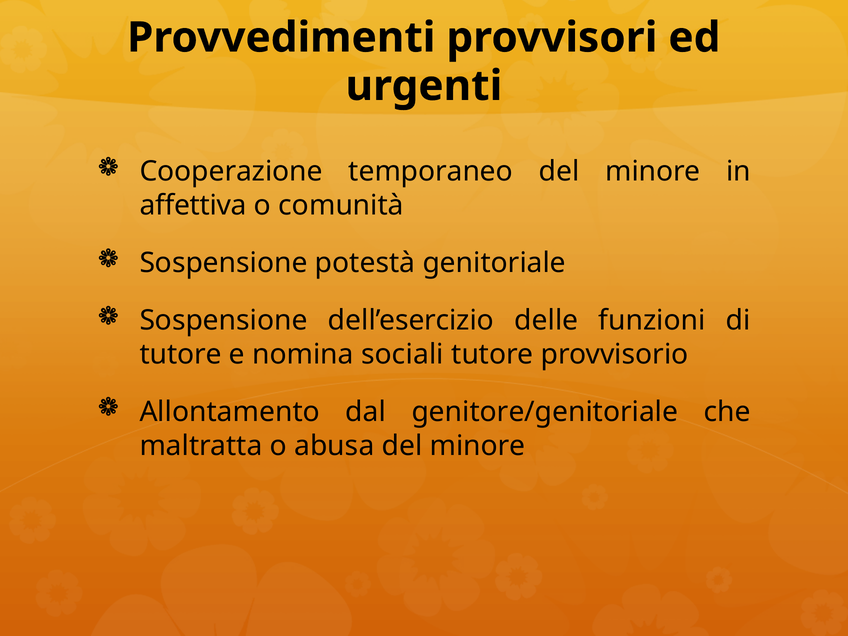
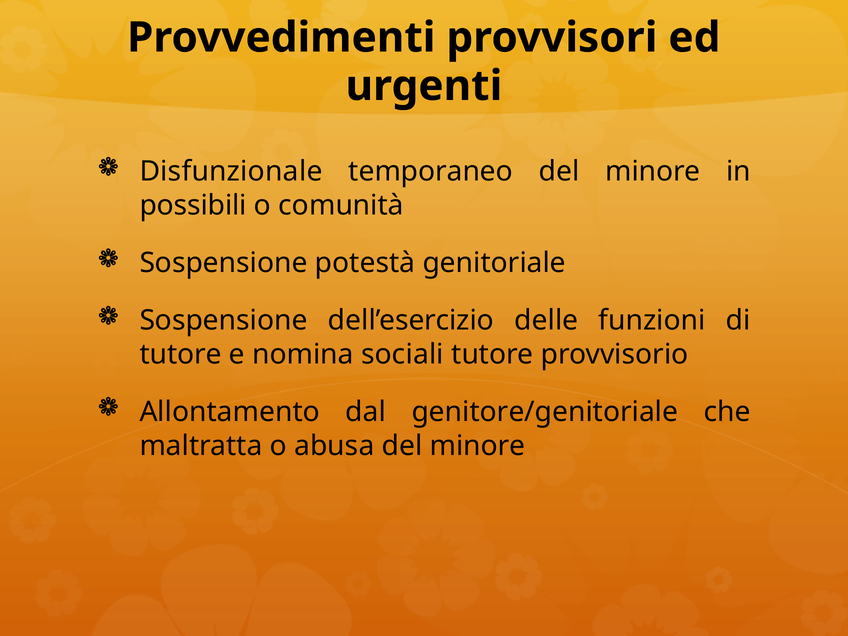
Cooperazione: Cooperazione -> Disfunzionale (231, 172)
affettiva: affettiva -> possibili (193, 206)
